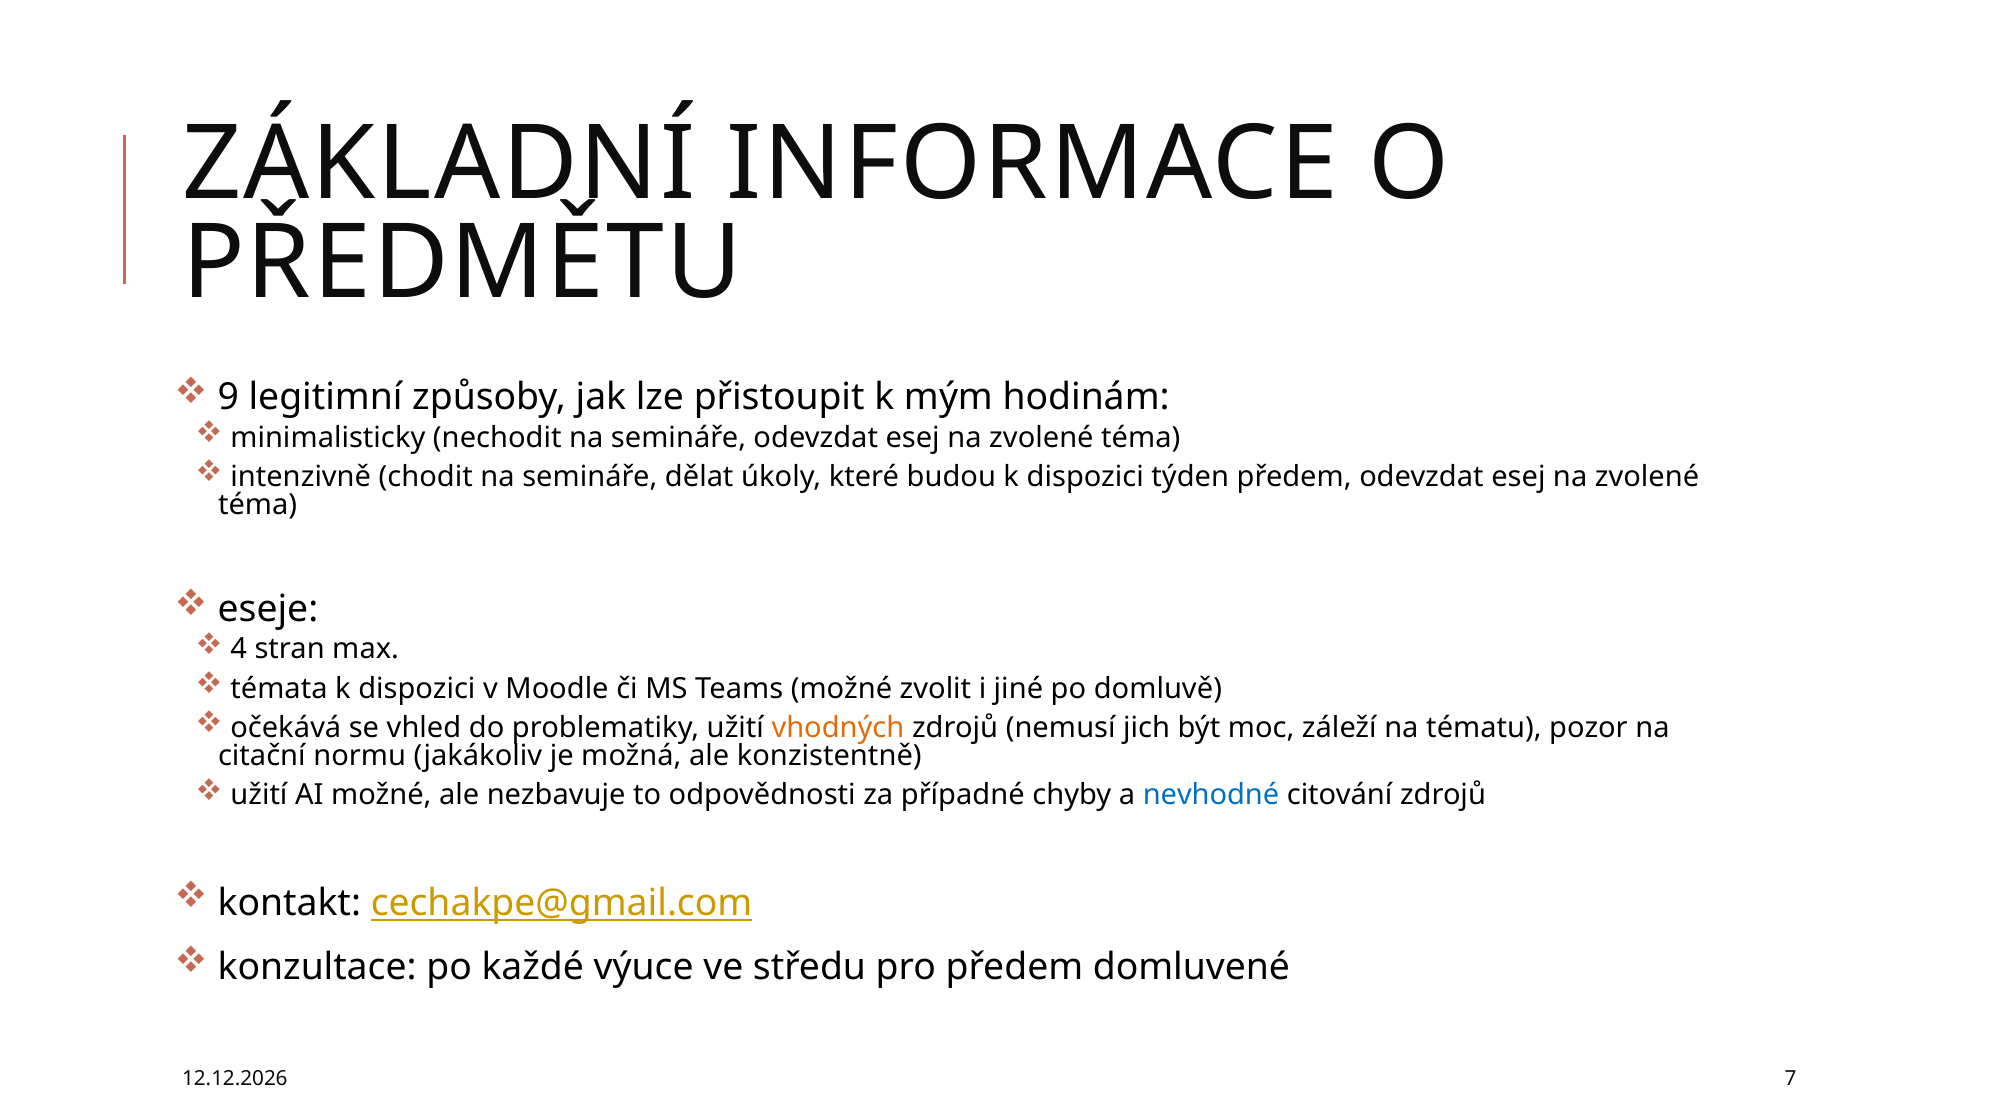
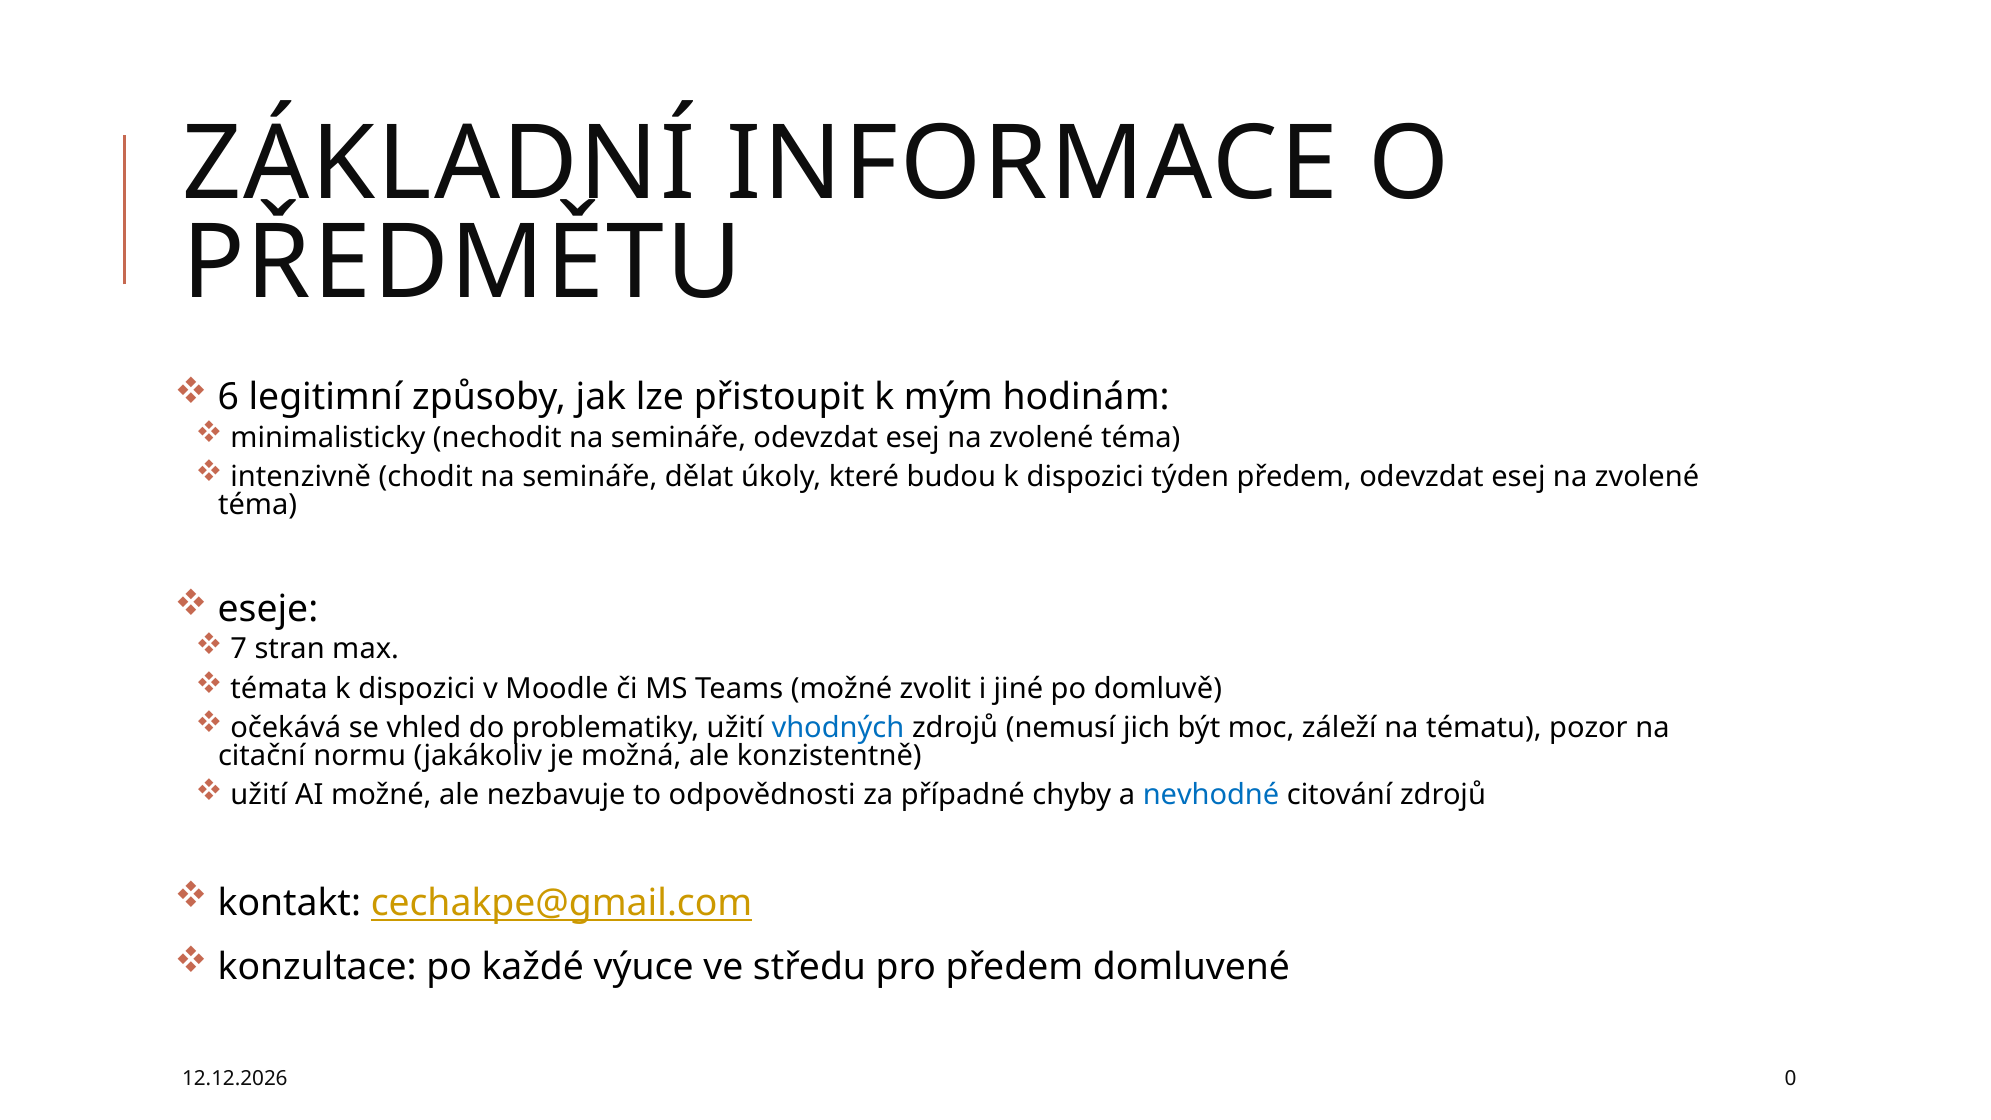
9: 9 -> 6 (228, 397)
4: 4 -> 7 (239, 649)
vhodných colour: orange -> blue (838, 728)
7: 7 -> 0 (1791, 1079)
